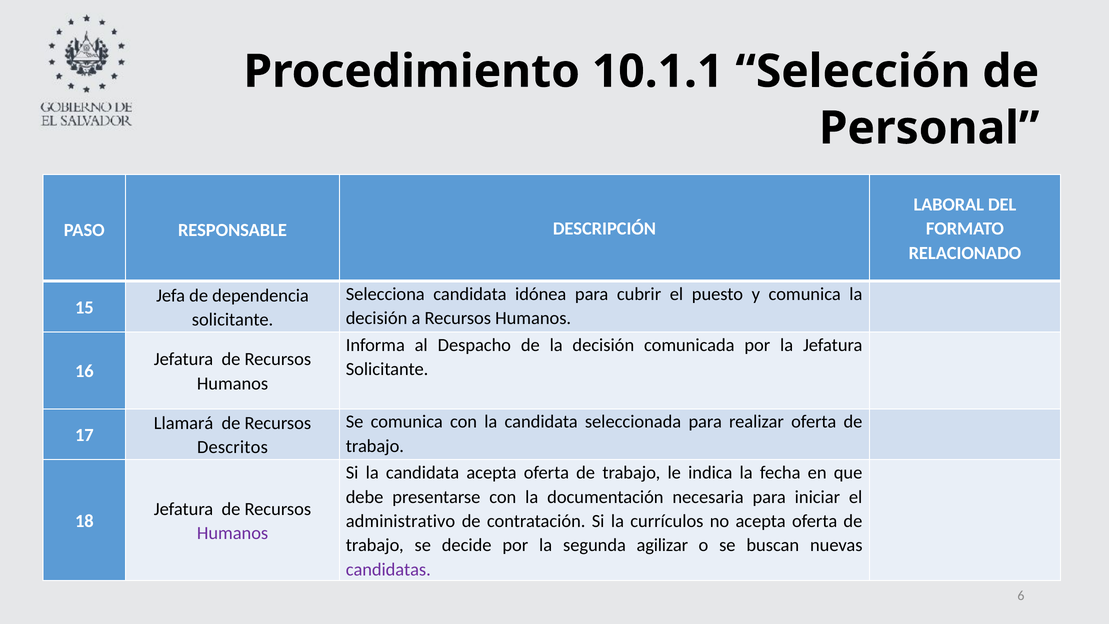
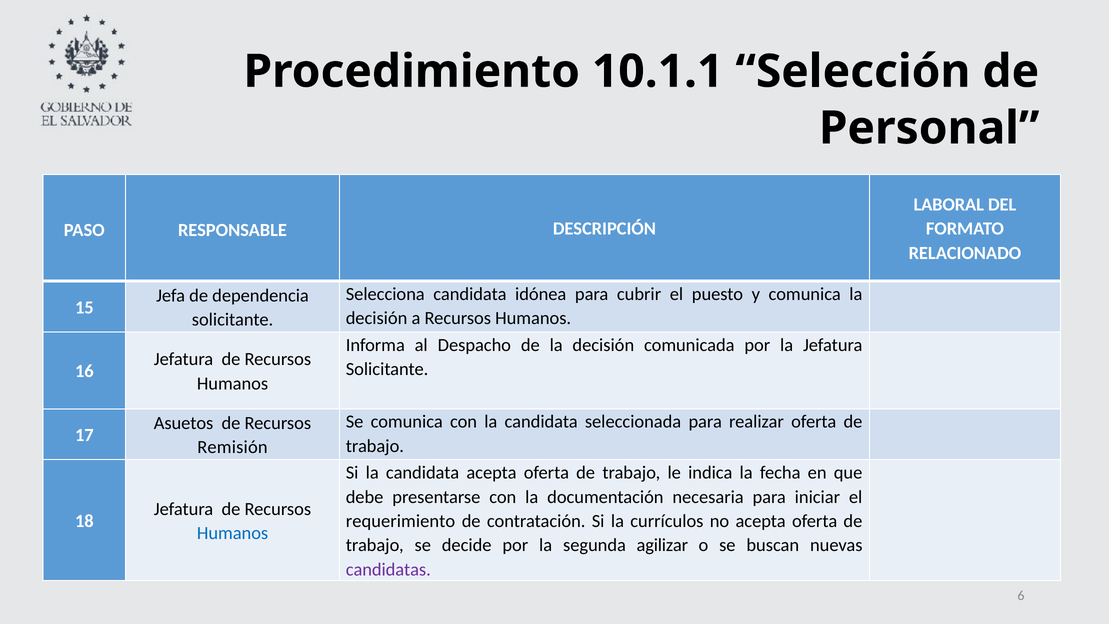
Llamará: Llamará -> Asuetos (184, 423)
Descritos: Descritos -> Remisión (232, 447)
administrativo: administrativo -> requerimiento (401, 521)
Humanos colour: purple -> blue (233, 533)
